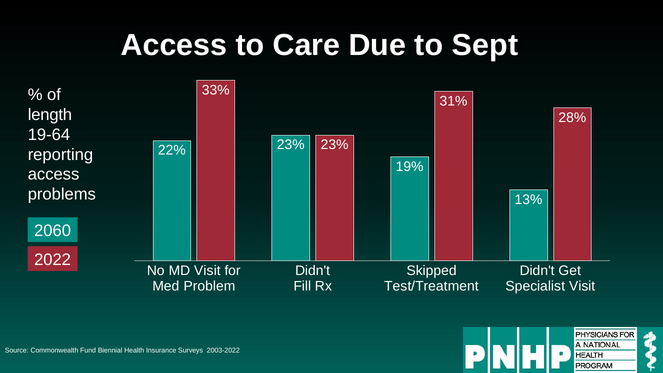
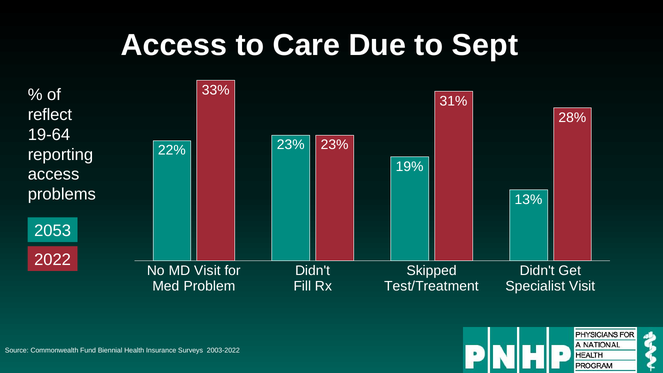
length: length -> reflect (50, 115)
2060: 2060 -> 2053 (53, 231)
